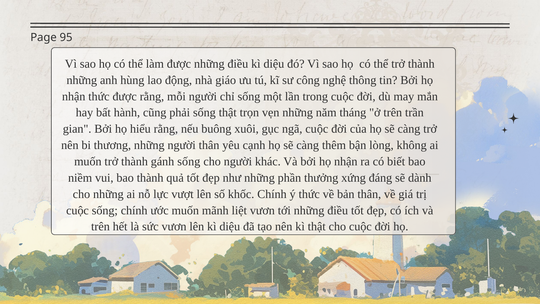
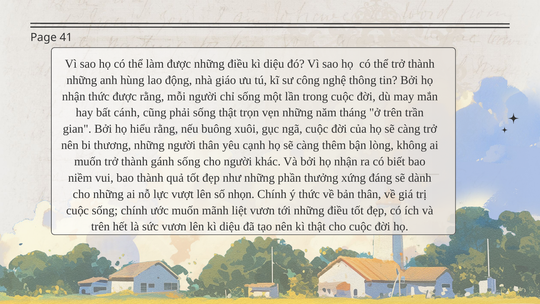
95: 95 -> 41 (66, 37)
hành: hành -> cánh (127, 113)
khốc: khốc -> nhọn (241, 194)
